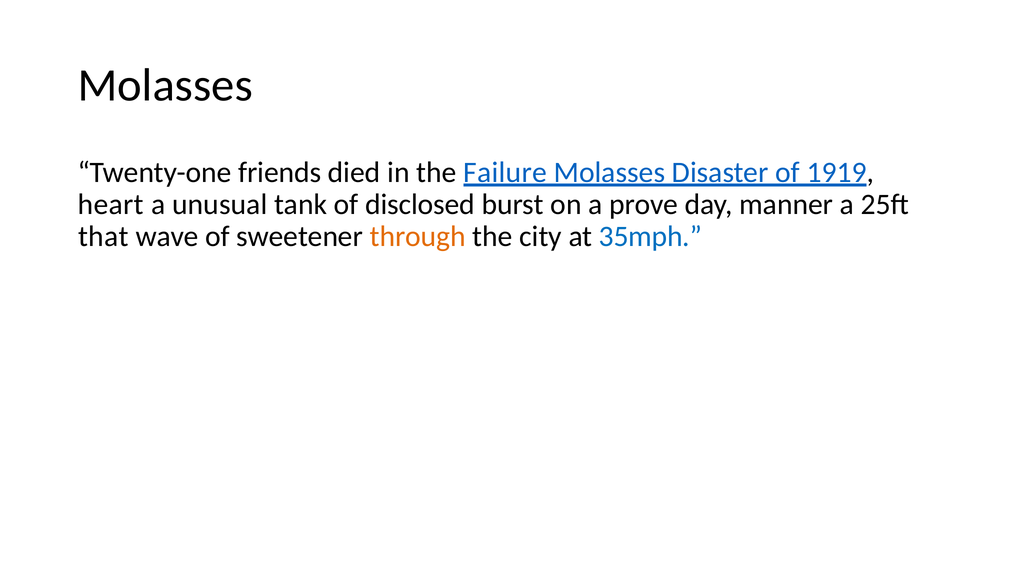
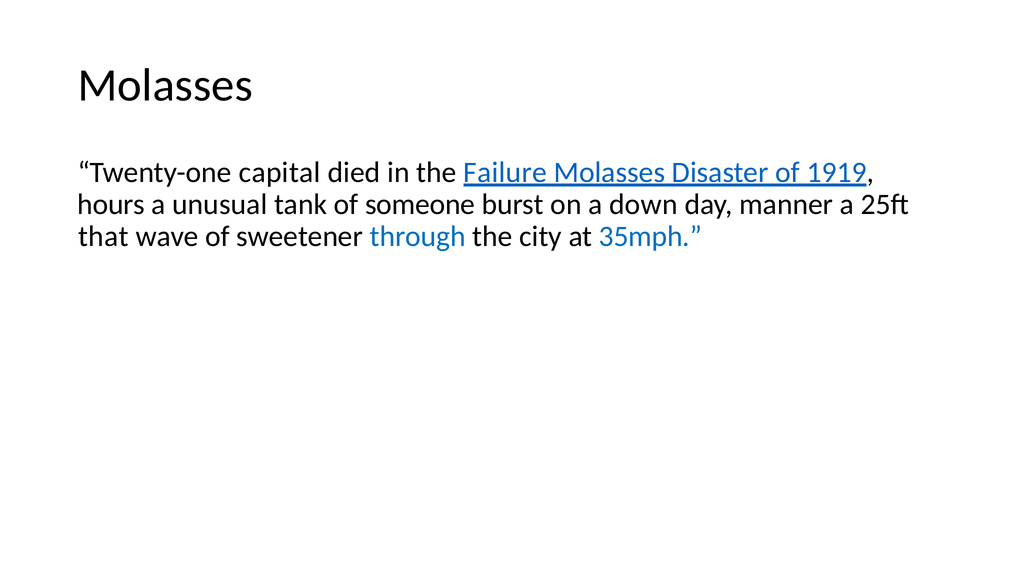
friends: friends -> capital (280, 172)
heart: heart -> hours (111, 205)
disclosed: disclosed -> someone (420, 205)
prove: prove -> down (643, 205)
through colour: orange -> blue (418, 237)
